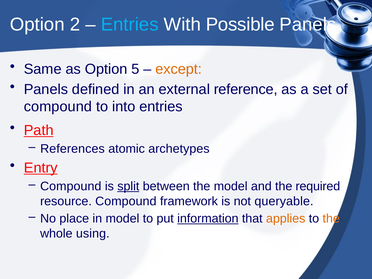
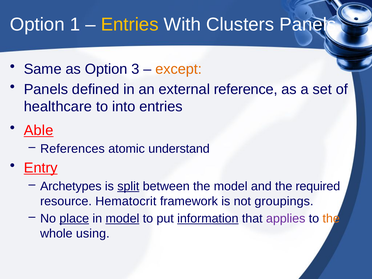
2: 2 -> 1 (75, 25)
Entries colour: light blue -> yellow (130, 25)
Possible: Possible -> Clusters (240, 25)
5: 5 -> 3 (135, 69)
compound: compound -> healthcare (58, 107)
Path: Path -> Able (39, 130)
archetypes: archetypes -> understand (179, 149)
Compound: Compound -> Archetypes (71, 186)
resource Compound: Compound -> Hematocrit (126, 201)
queryable: queryable -> groupings (284, 201)
place underline: none -> present (74, 219)
model underline: none -> present (122, 219)
applies colour: orange -> purple (286, 219)
